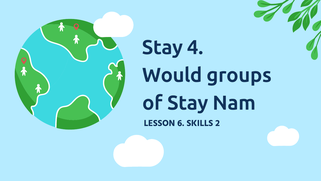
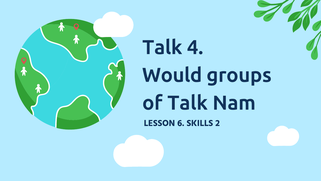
Stay: Stay -> Talk (162, 47)
of Stay: Stay -> Talk (188, 103)
